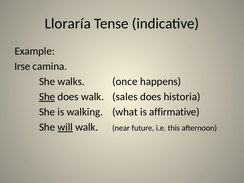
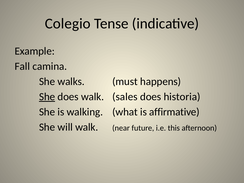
Lloraría: Lloraría -> Colegio (68, 24)
Irse: Irse -> Fall (22, 66)
once: once -> must (125, 82)
will underline: present -> none (65, 127)
